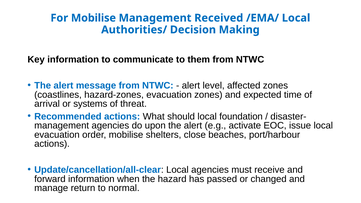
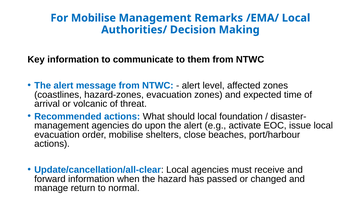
Received: Received -> Remarks (219, 18)
systems: systems -> volcanic (90, 104)
